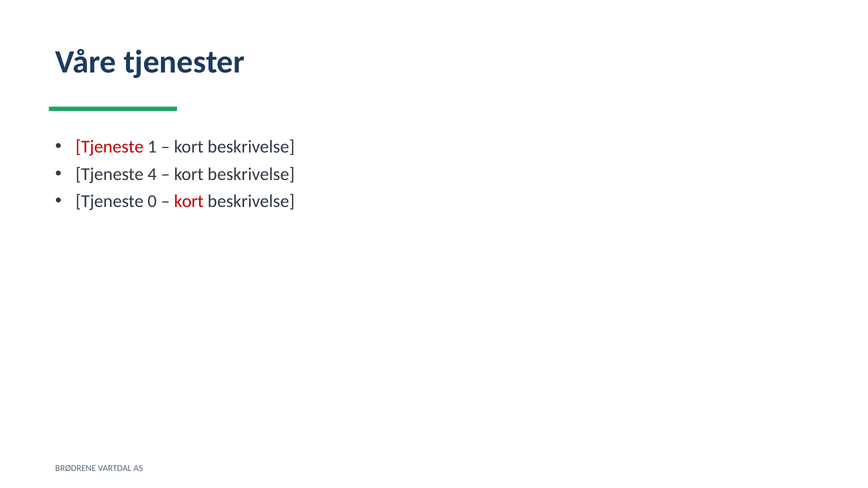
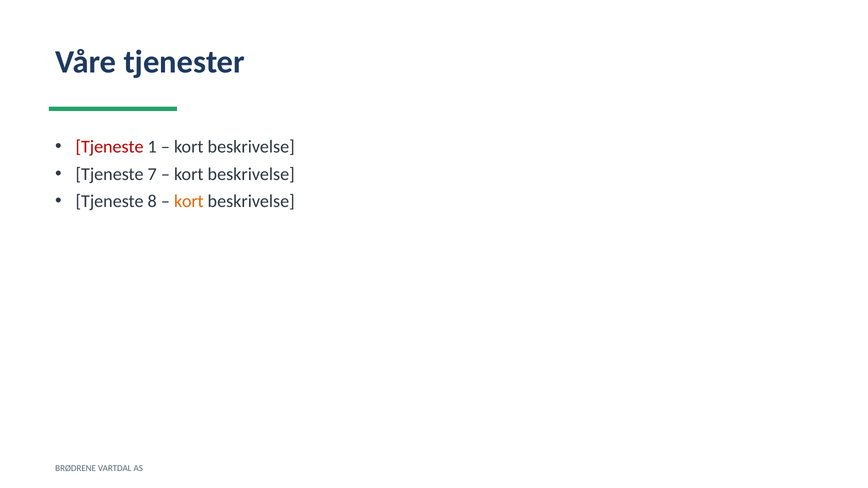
4: 4 -> 7 (152, 174)
0: 0 -> 8 (152, 201)
kort colour: red -> orange (189, 201)
